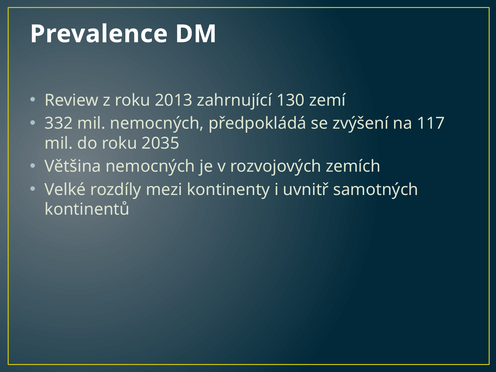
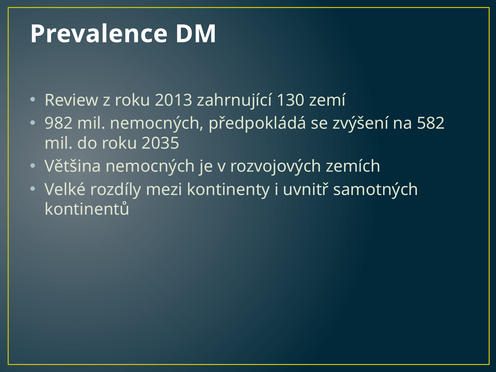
332: 332 -> 982 (59, 124)
117: 117 -> 582 (431, 124)
